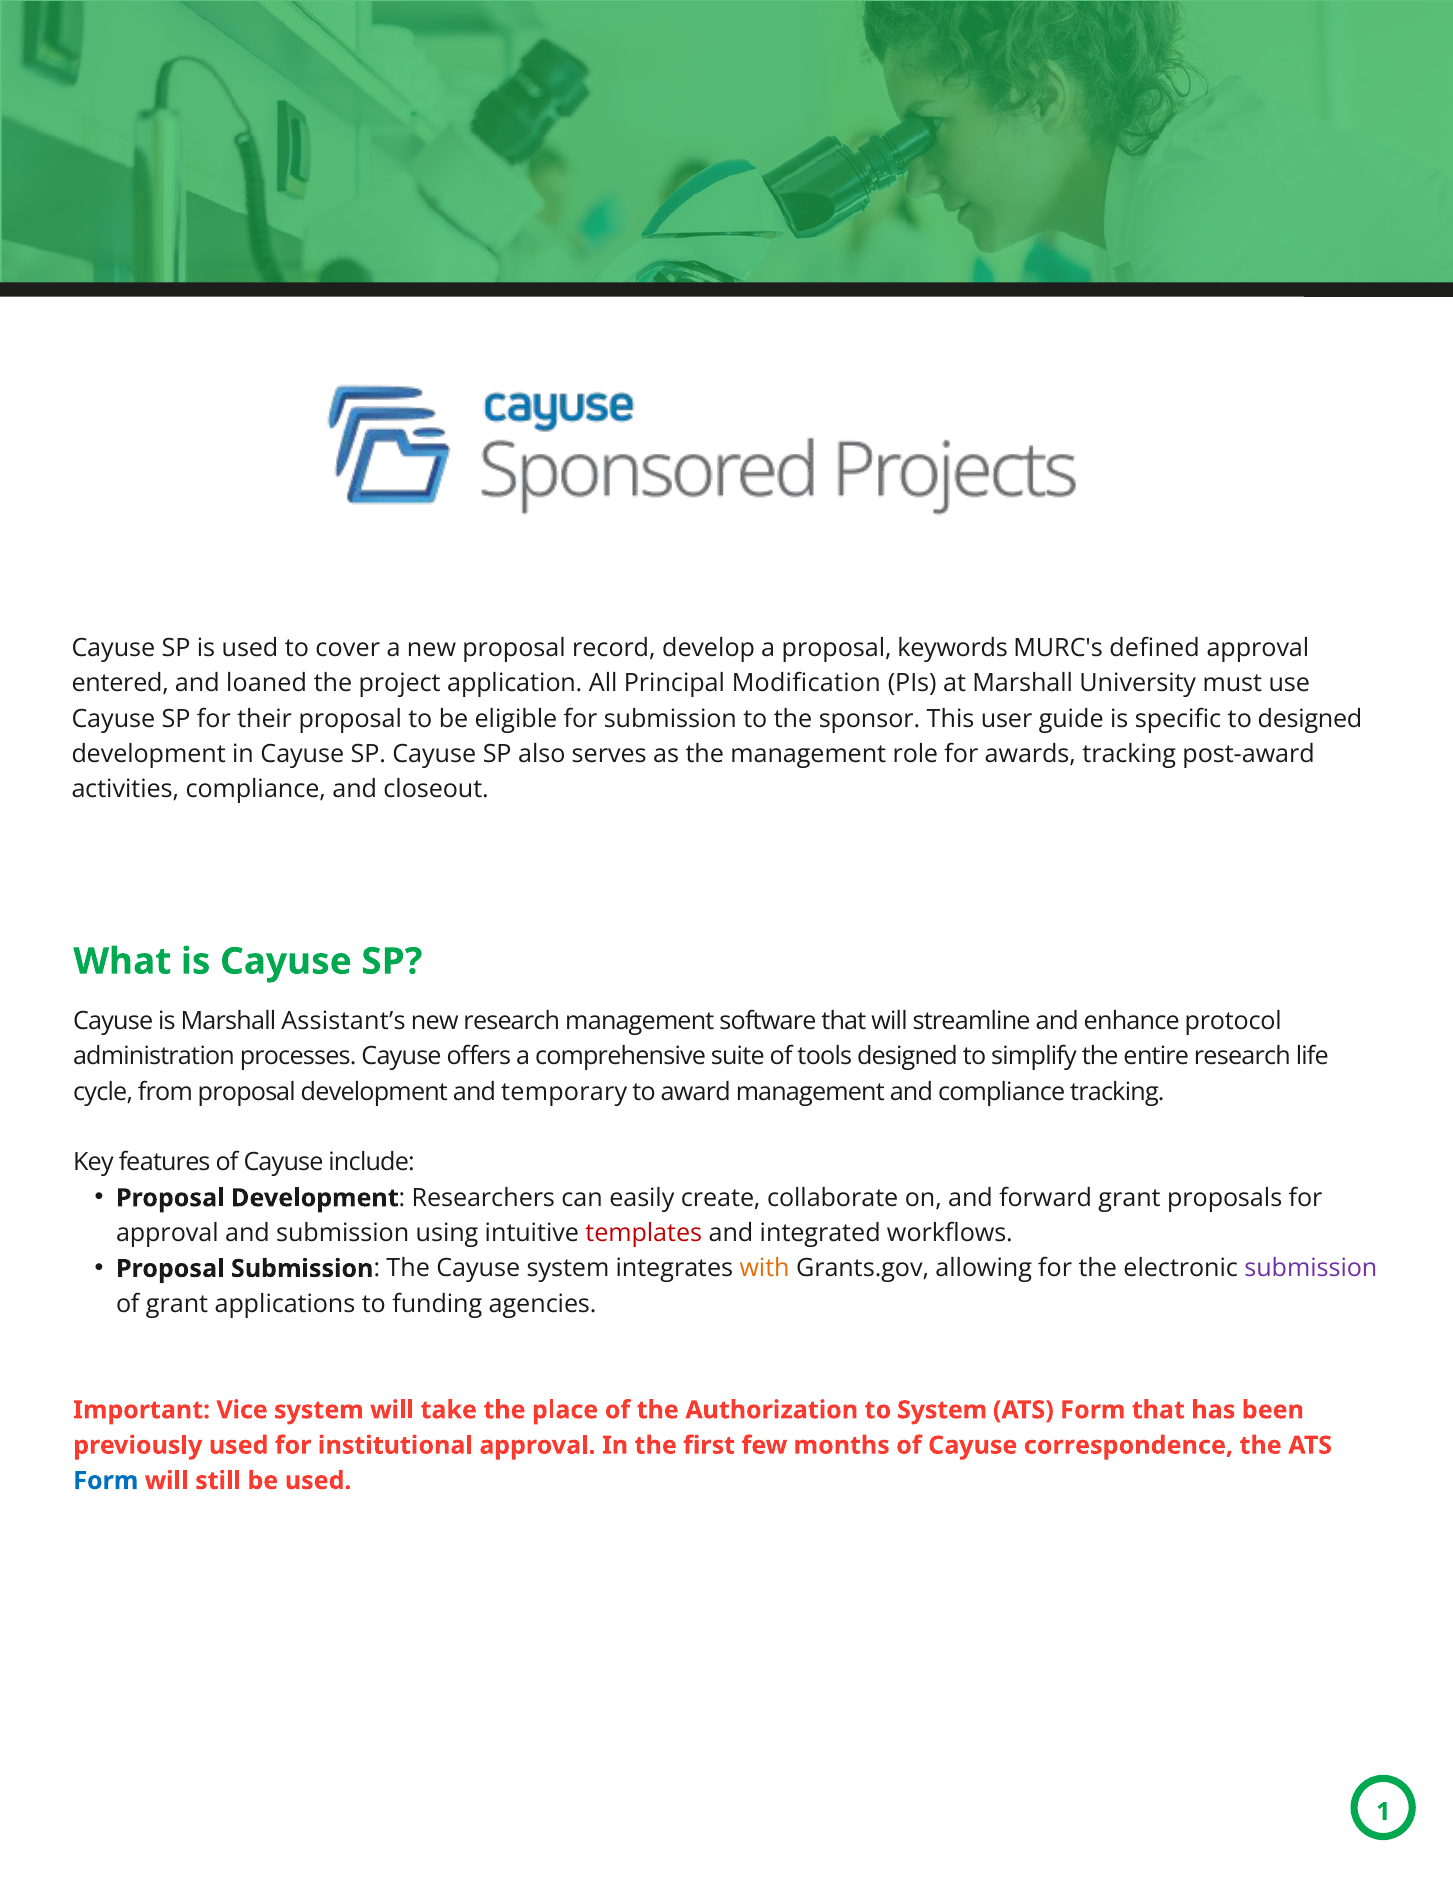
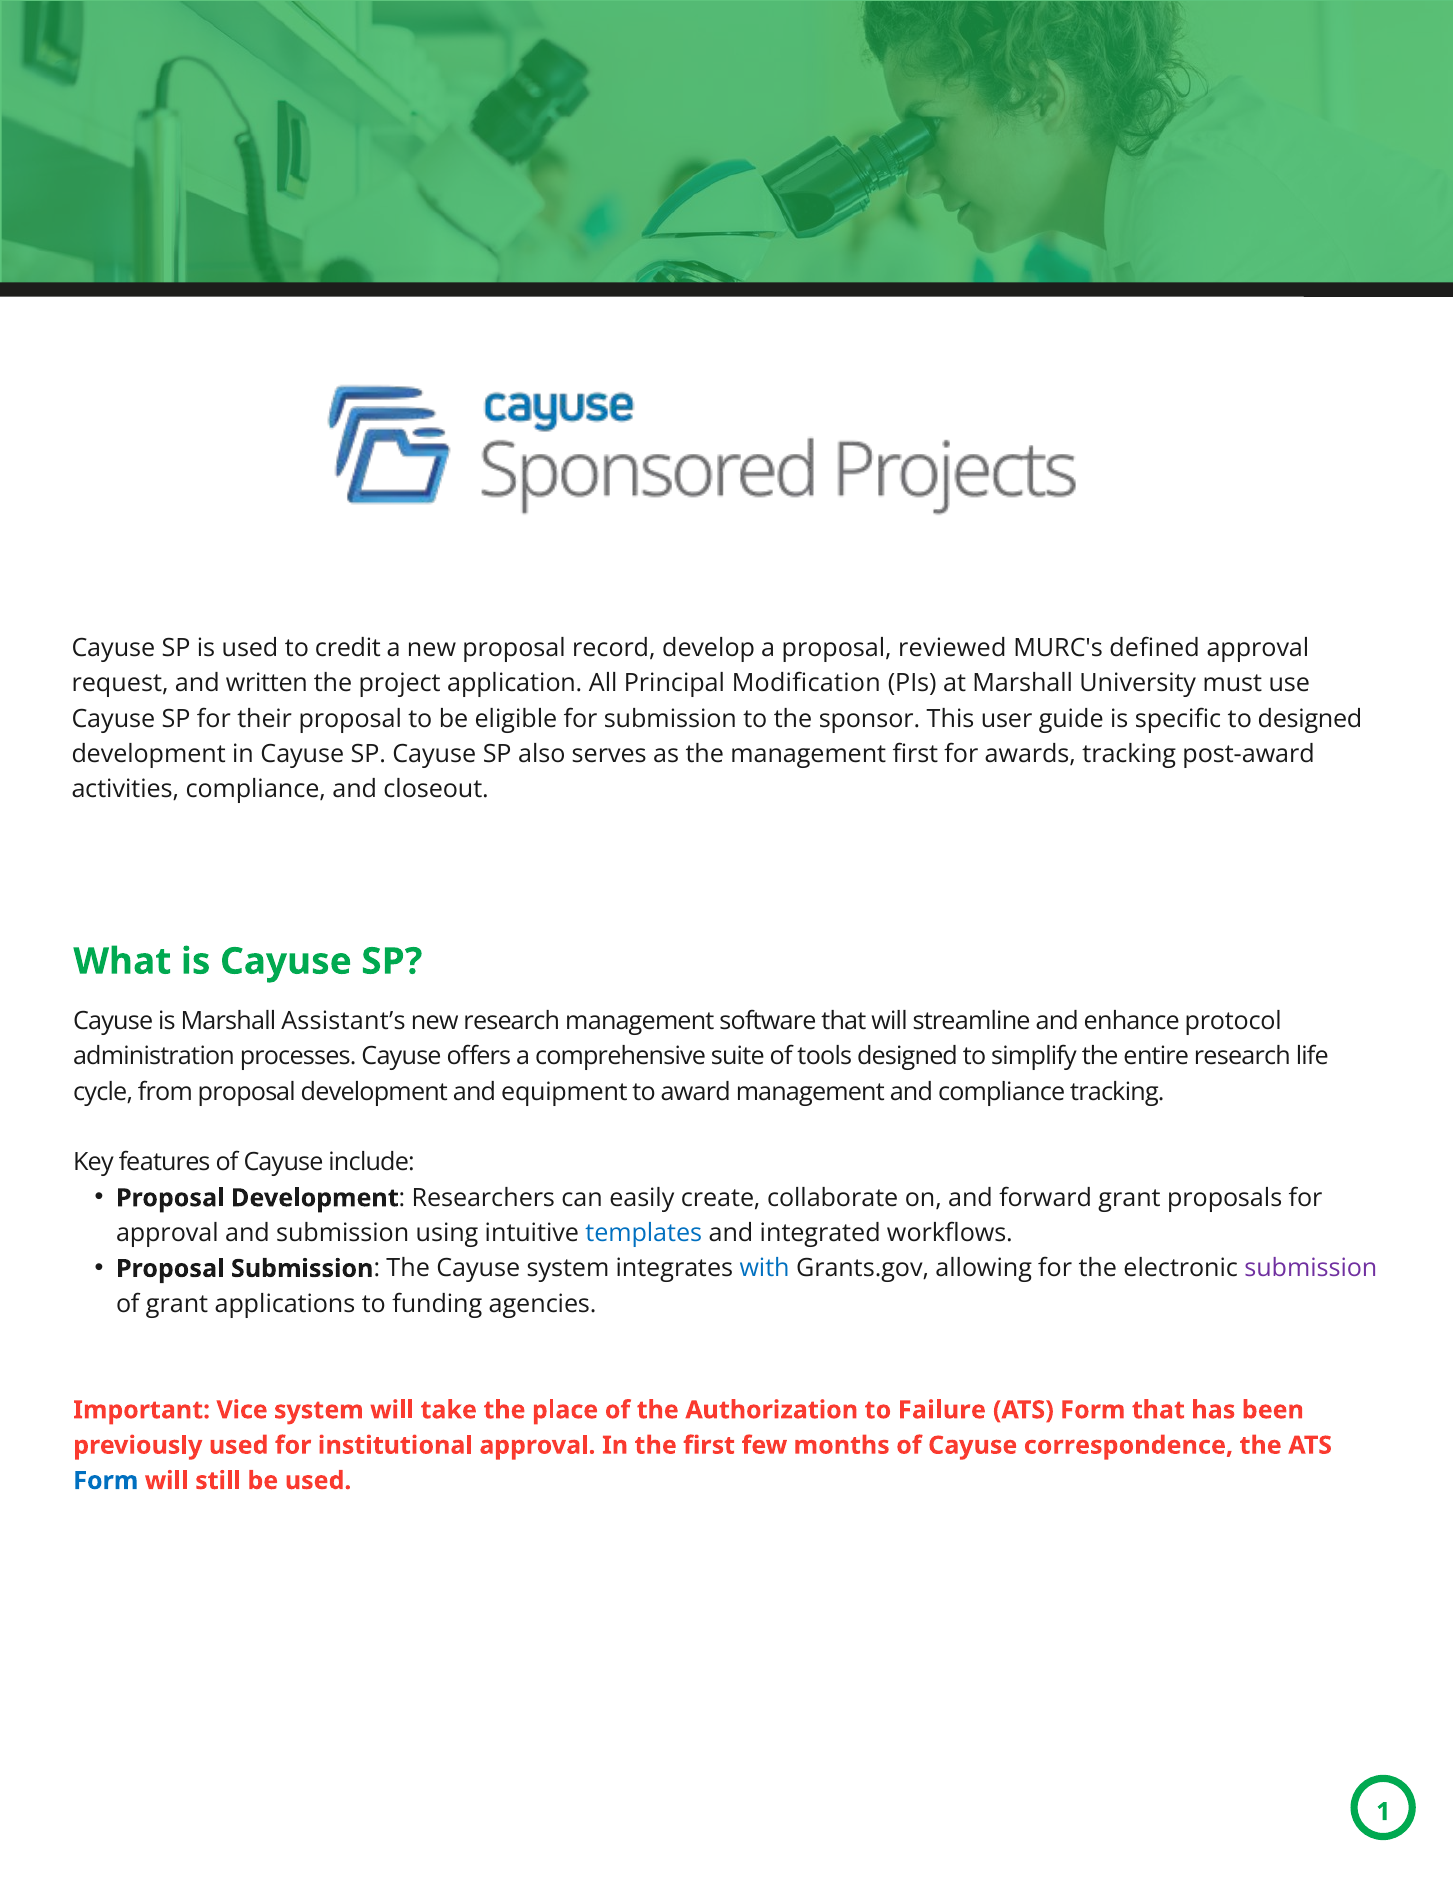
cover: cover -> credit (348, 648)
keywords: keywords -> reviewed (952, 648)
entered: entered -> request (120, 683)
loaned: loaned -> written (267, 683)
management role: role -> first (915, 754)
temporary: temporary -> equipment (564, 1092)
templates colour: red -> blue (644, 1233)
with colour: orange -> blue (765, 1268)
to System: System -> Failure (942, 1410)
